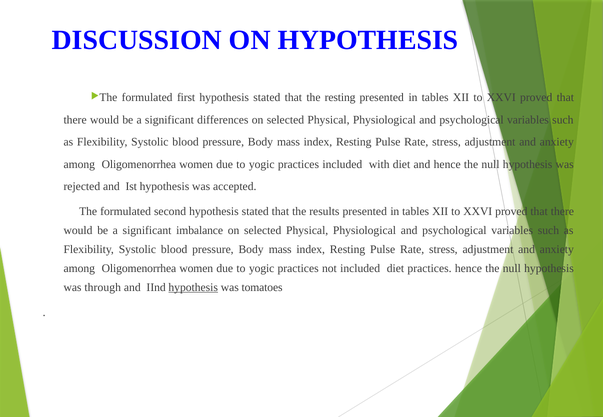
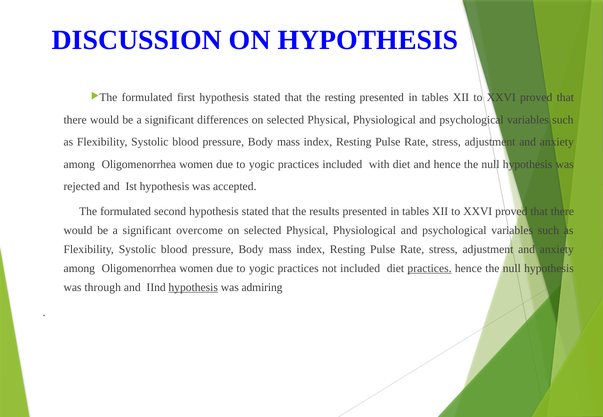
imbalance: imbalance -> overcome (200, 231)
practices underline: none -> present (430, 269)
tomatoes: tomatoes -> admiring (262, 288)
